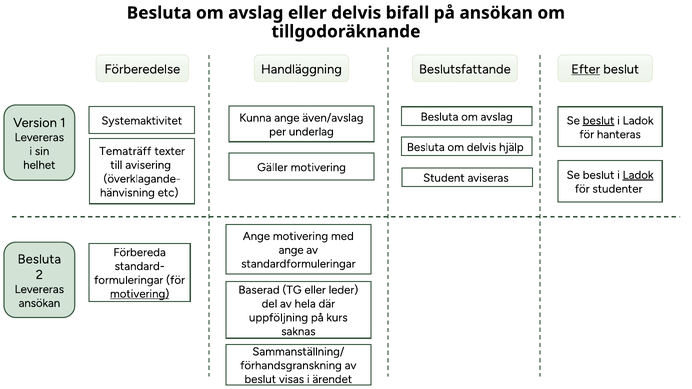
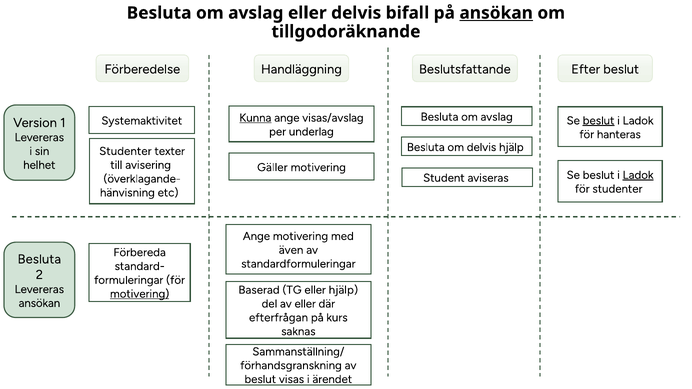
ansökan underline: none -> present (496, 13)
Efter underline: present -> none (586, 69)
Kunna underline: none -> present (255, 118)
även/avslag: även/avslag -> visas/avslag (333, 118)
Tematräff: Tematräff -> Studenter (125, 151)
ange: ange -> även (291, 250)
eller leder: leder -> hjälp (343, 290)
av hela: hela -> eller (305, 304)
uppföljning: uppföljning -> efterfrågan (279, 318)
